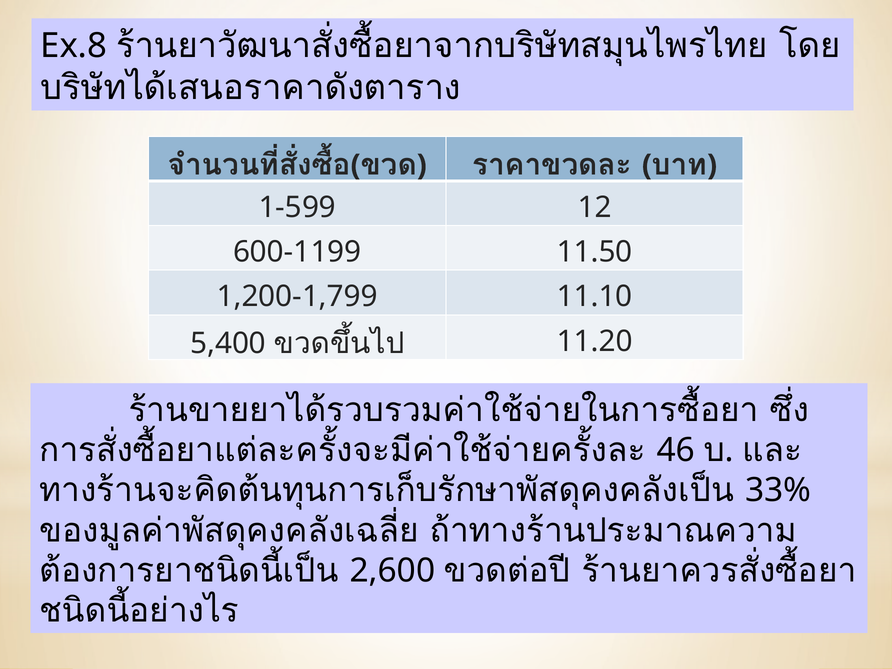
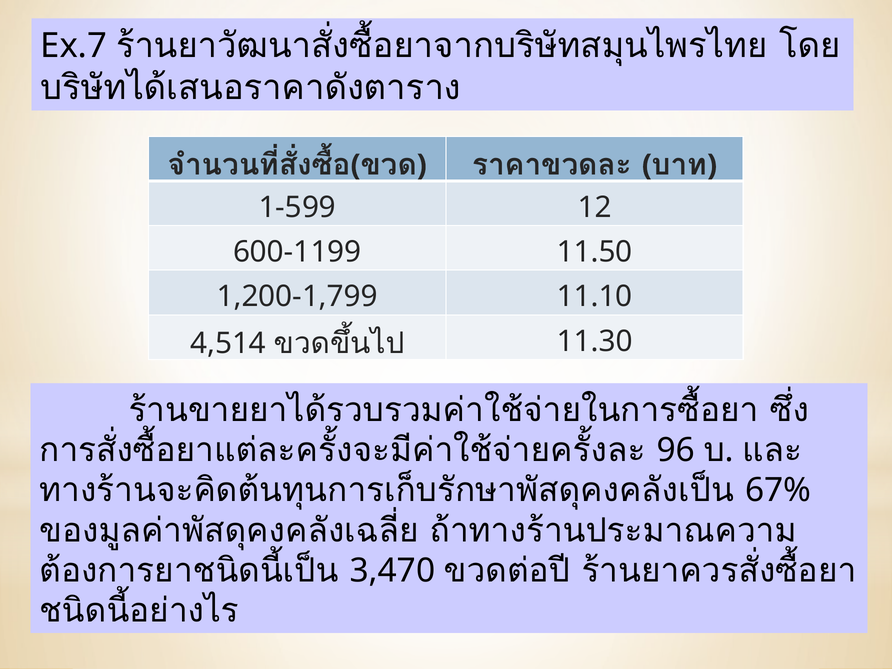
Ex.8: Ex.8 -> Ex.7 (74, 46)
5,400: 5,400 -> 4,514 (228, 344)
11.20: 11.20 -> 11.30 (595, 341)
46: 46 -> 96 (676, 450)
33%: 33% -> 67% (778, 490)
2,600: 2,600 -> 3,470 (392, 571)
